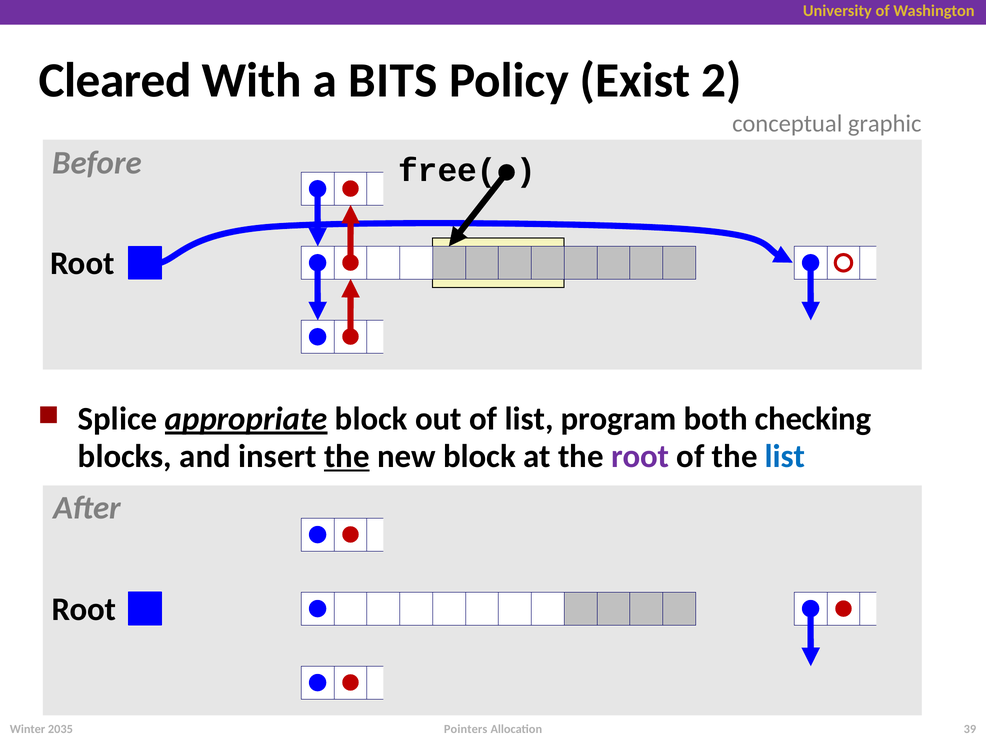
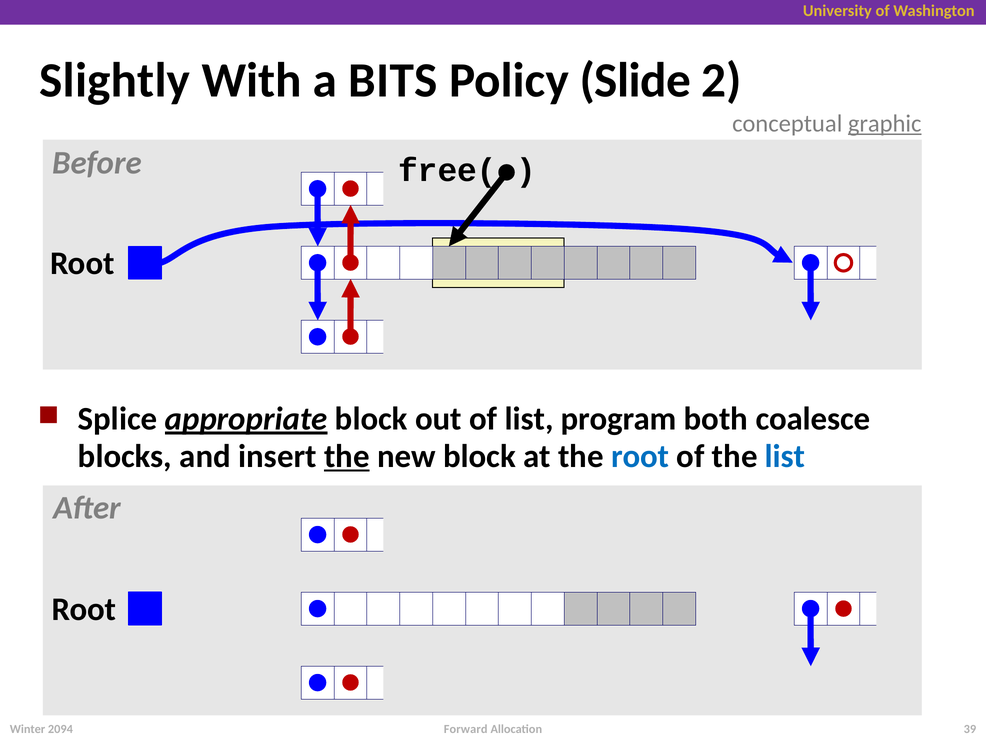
Cleared: Cleared -> Slightly (115, 80)
Exist: Exist -> Slide (635, 80)
graphic underline: none -> present (885, 124)
checking: checking -> coalesce (813, 418)
root colour: purple -> blue (640, 456)
2035: 2035 -> 2094 (60, 729)
Pointers: Pointers -> Forward (466, 729)
